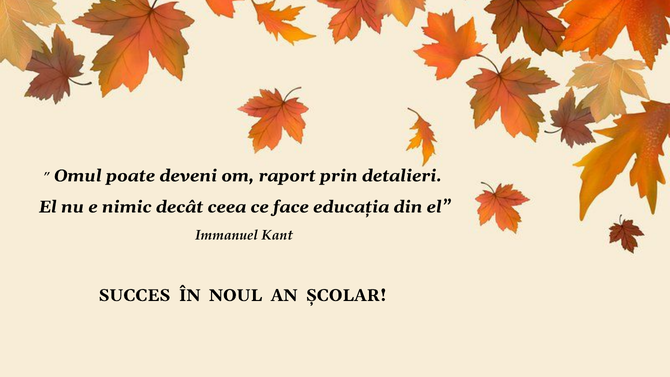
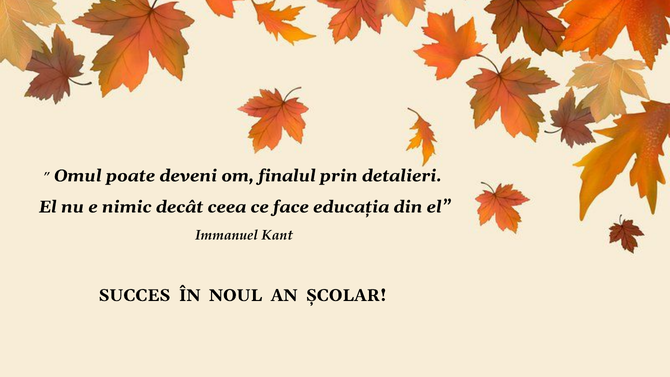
raport: raport -> finalul (287, 176)
